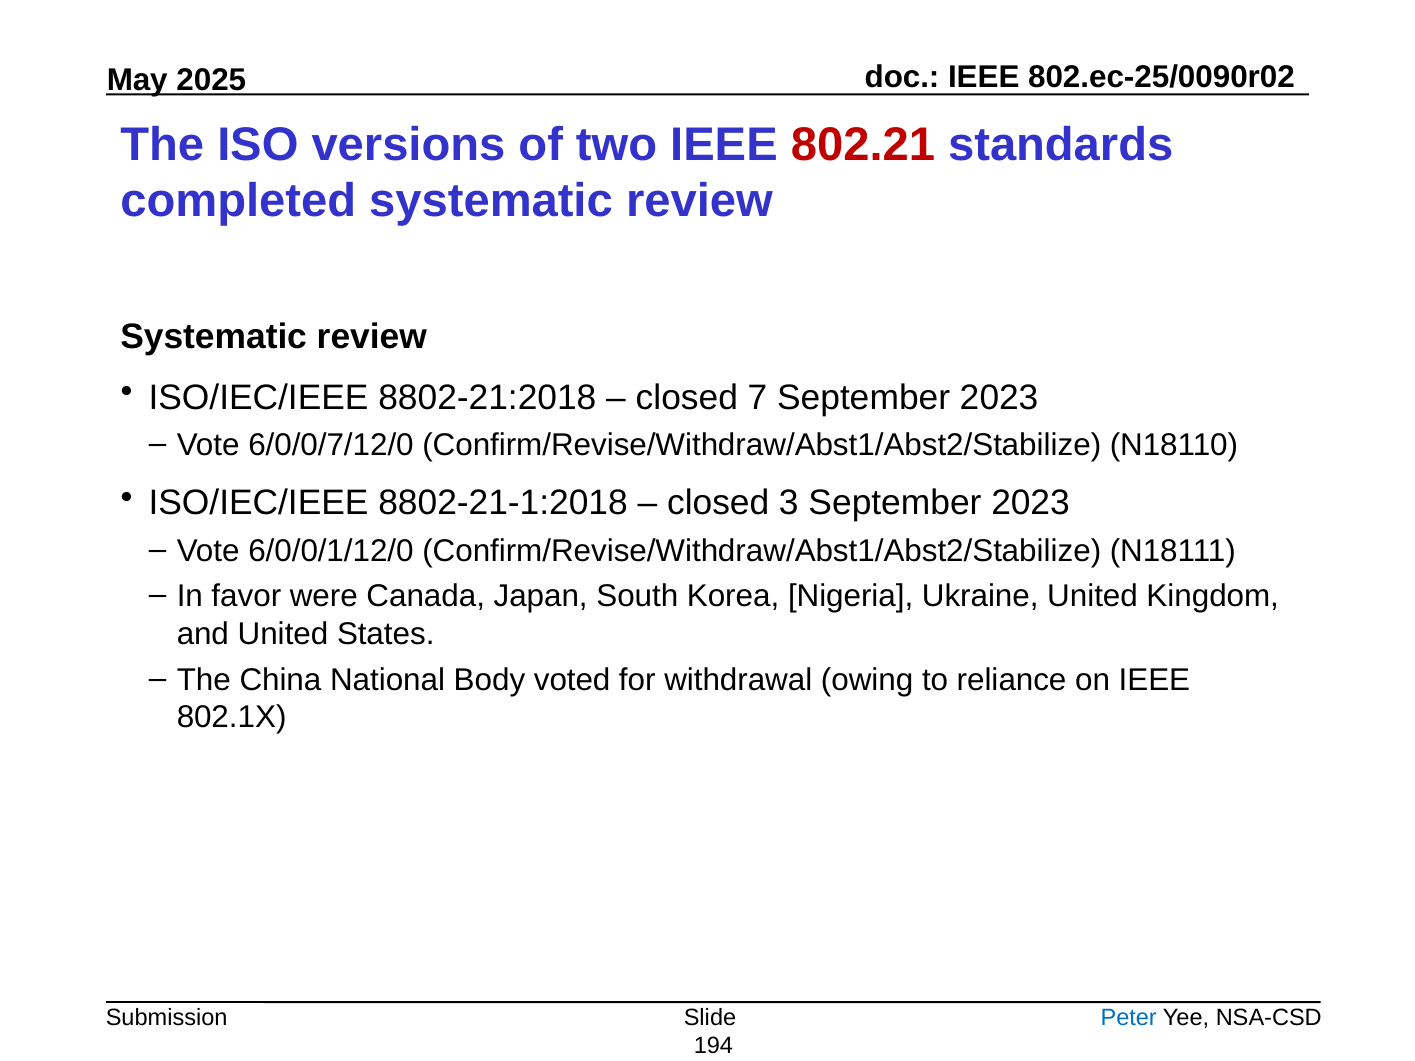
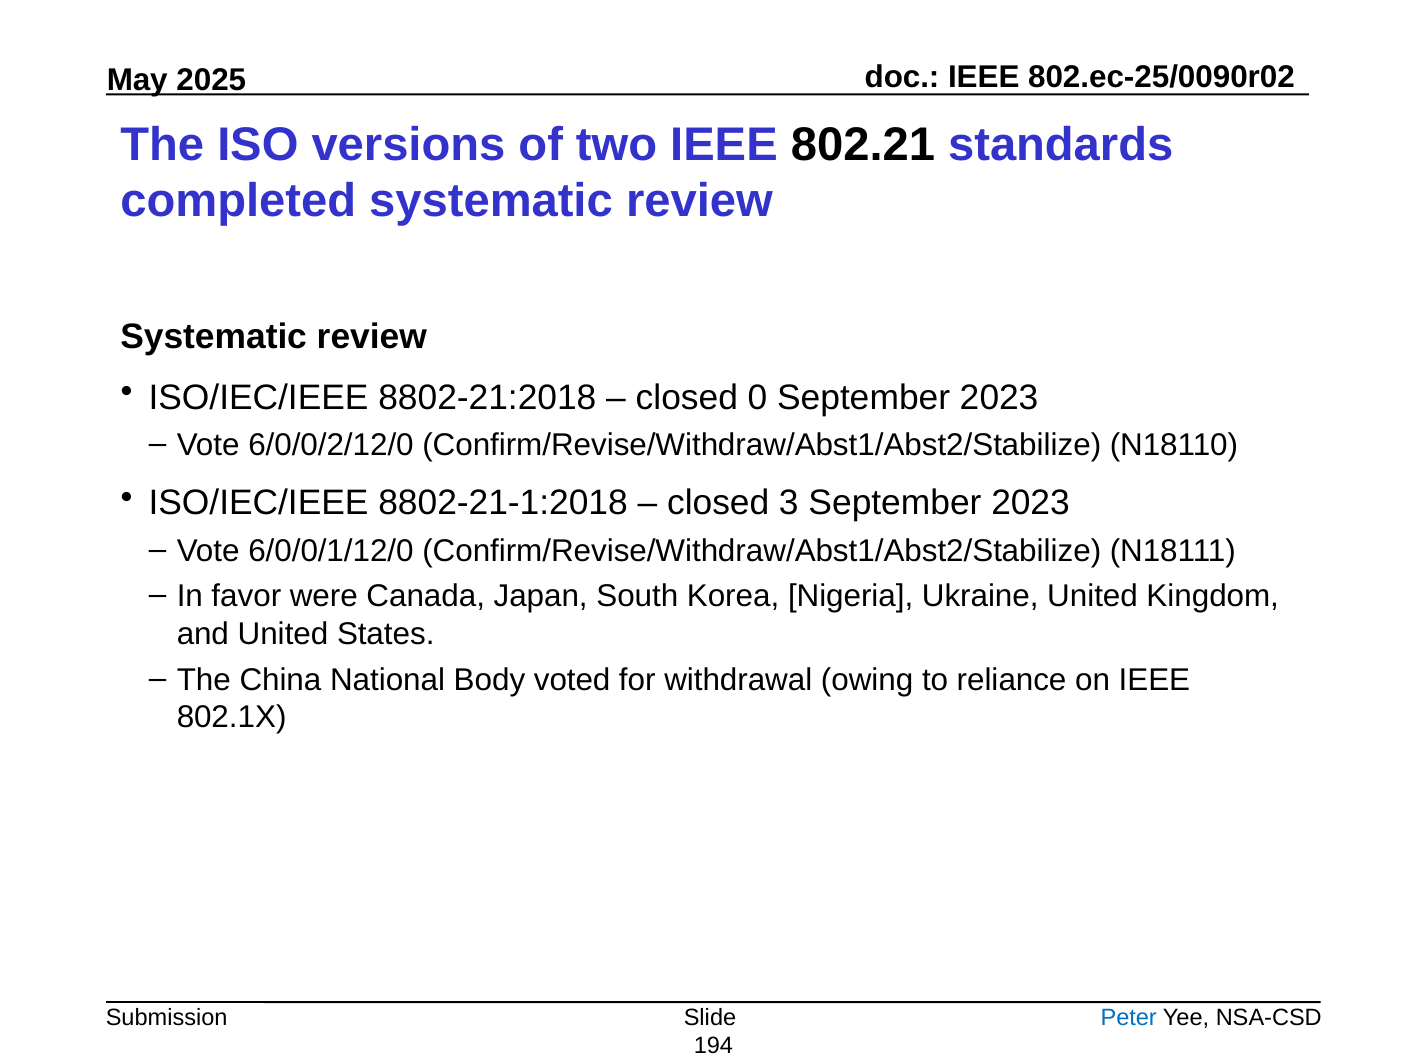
802.21 colour: red -> black (863, 145)
7: 7 -> 0 (758, 398)
6/0/0/7/12/0: 6/0/0/7/12/0 -> 6/0/0/2/12/0 (331, 445)
